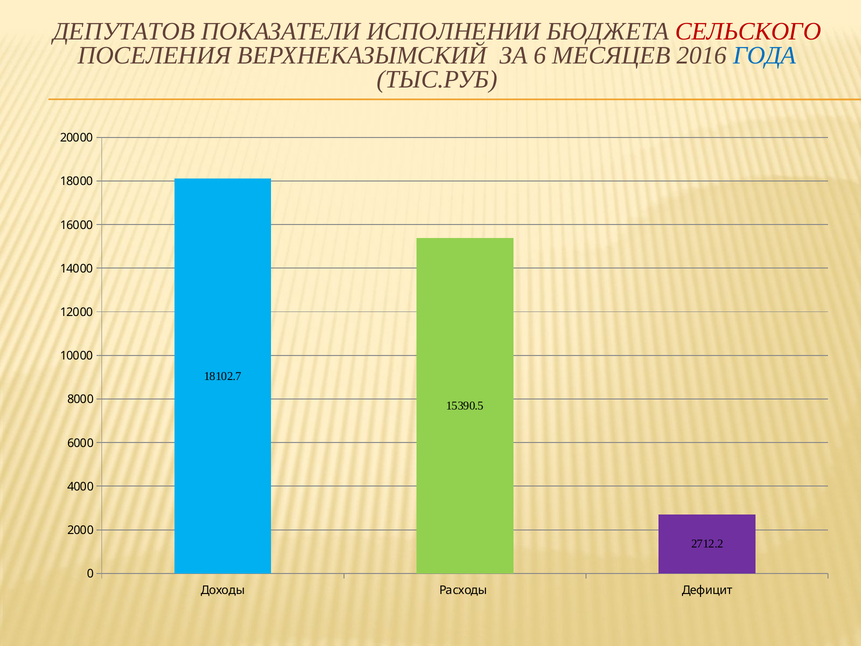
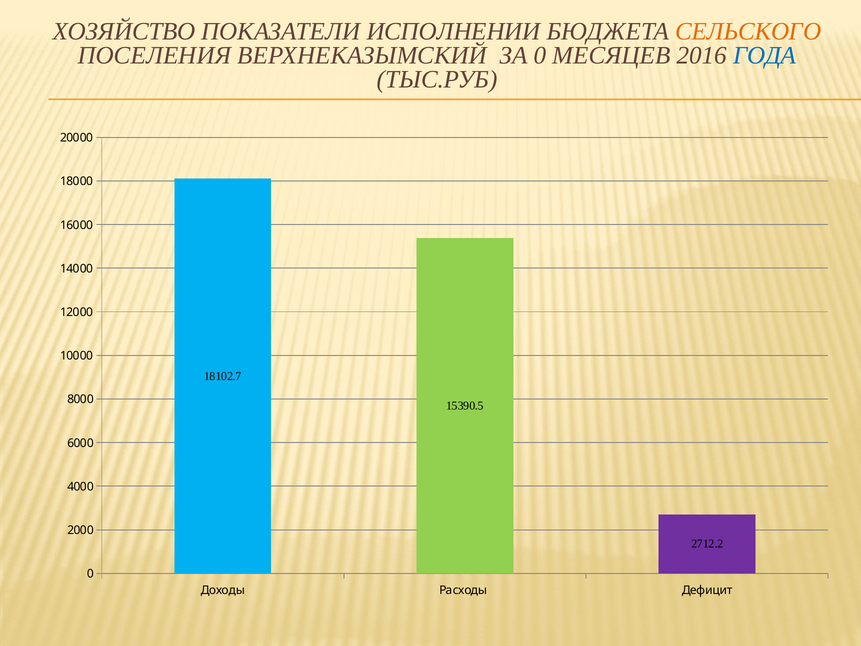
ДЕПУТАТОВ: ДЕПУТАТОВ -> ХОЗЯЙСТВО (124, 31)
СЕЛЬСКОГО colour: red -> orange (748, 31)
ЗА 6: 6 -> 0 (540, 55)
